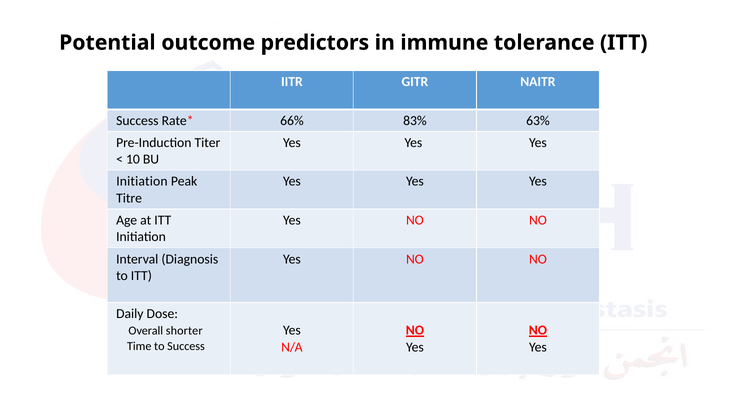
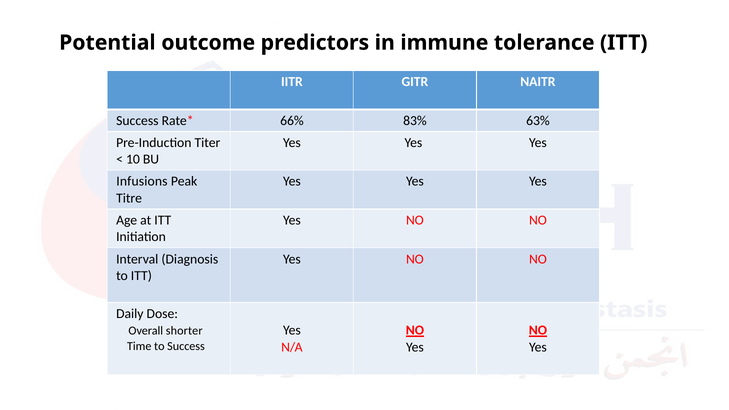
Initiation: Initiation -> Infusions (142, 181)
